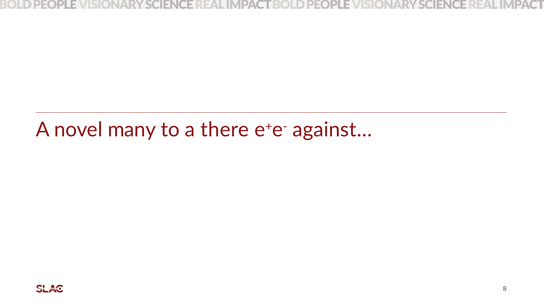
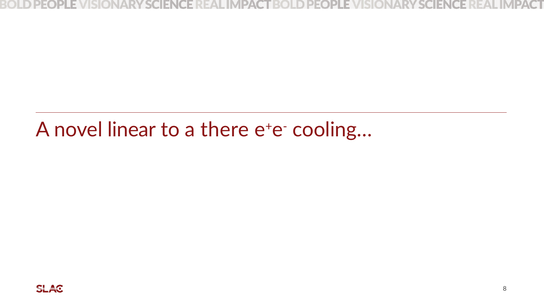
many: many -> linear (132, 130)
against…: against… -> cooling… (332, 130)
